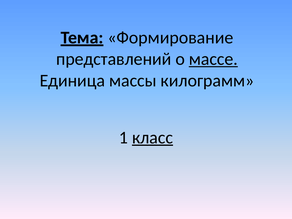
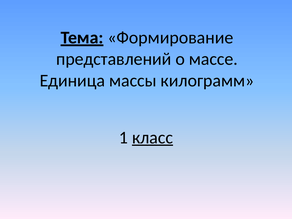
массе underline: present -> none (213, 59)
